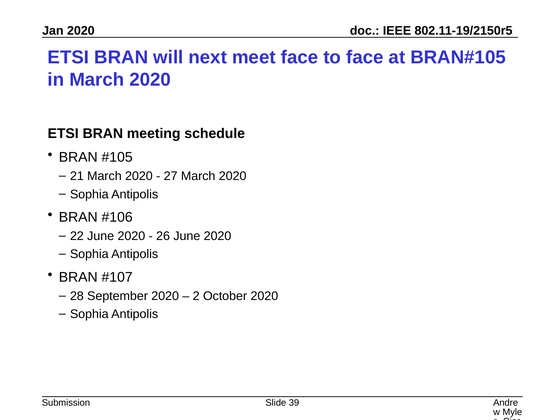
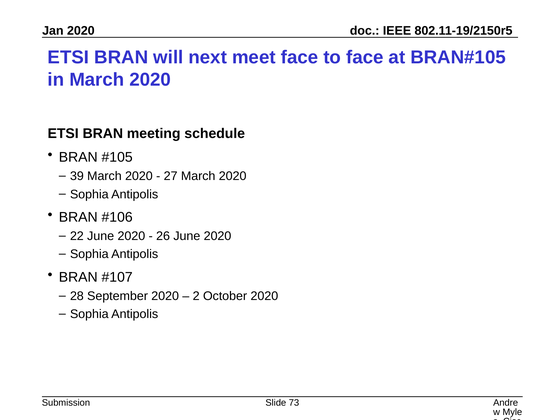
21: 21 -> 39 (77, 176)
39: 39 -> 73 (294, 403)
